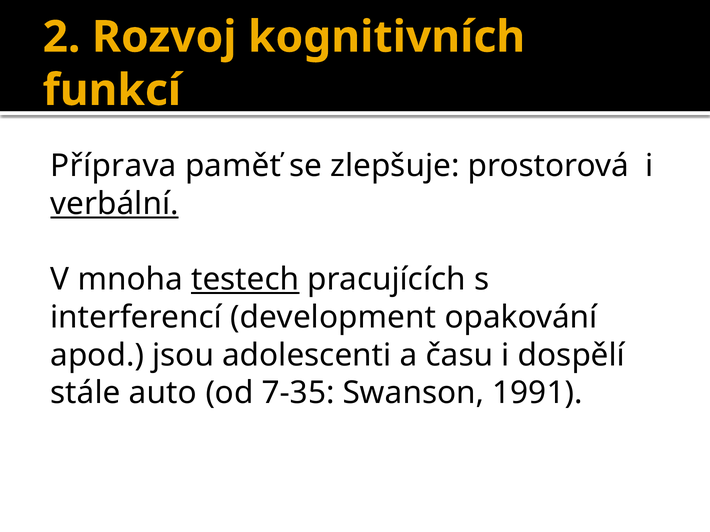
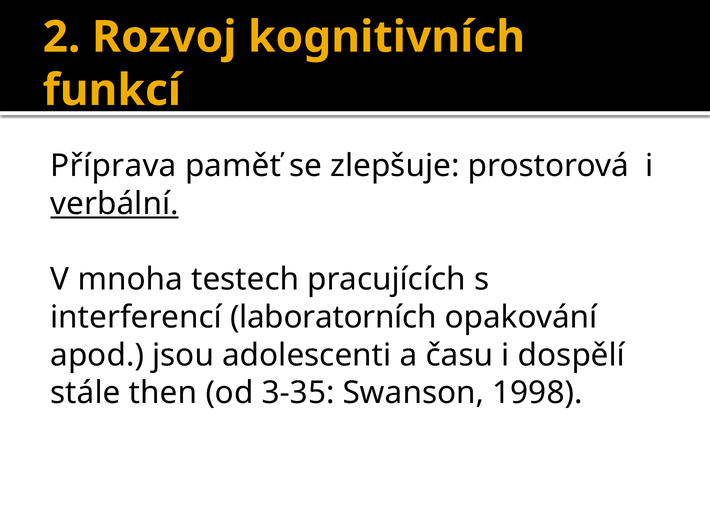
testech underline: present -> none (245, 280)
development: development -> laboratorních (333, 318)
auto: auto -> then (163, 393)
7-35: 7-35 -> 3-35 (298, 393)
1991: 1991 -> 1998 (537, 393)
